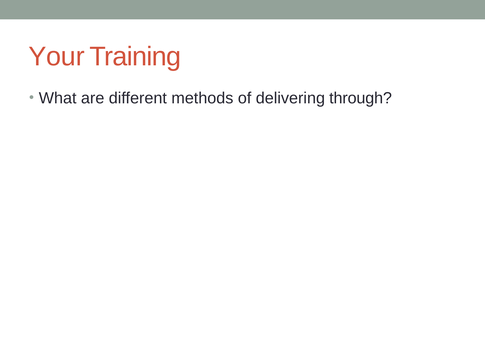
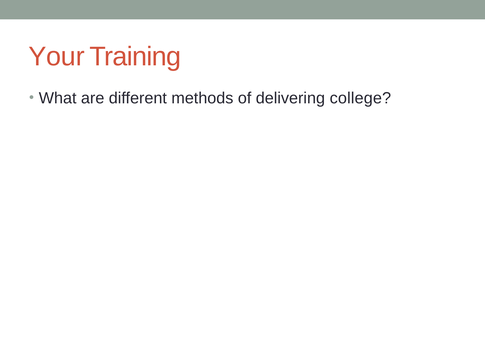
through: through -> college (360, 98)
